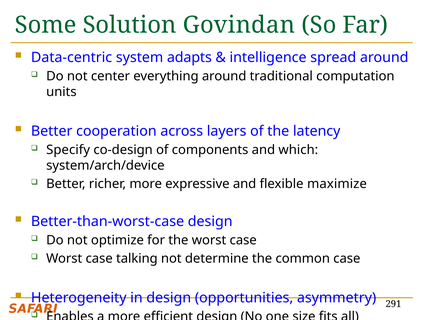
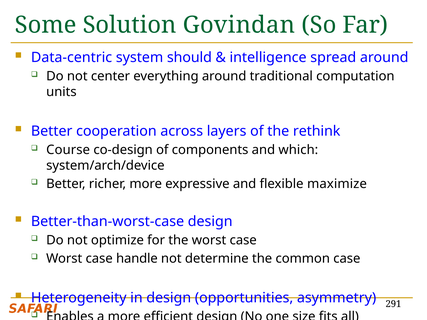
adapts: adapts -> should (189, 57)
latency: latency -> rethink (317, 131)
Specify: Specify -> Course (68, 150)
talking: talking -> handle (137, 259)
